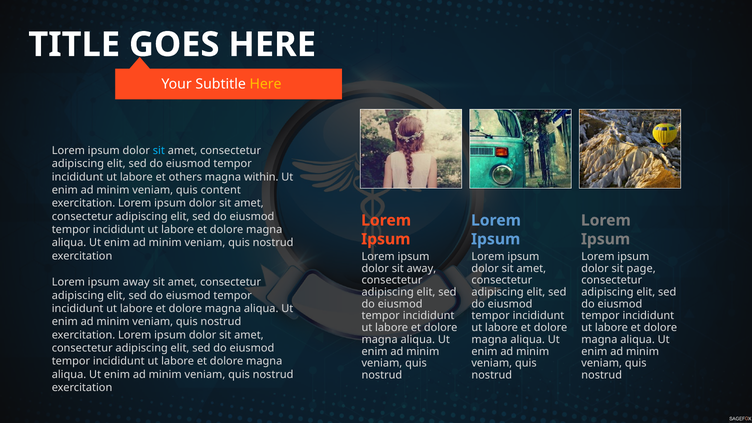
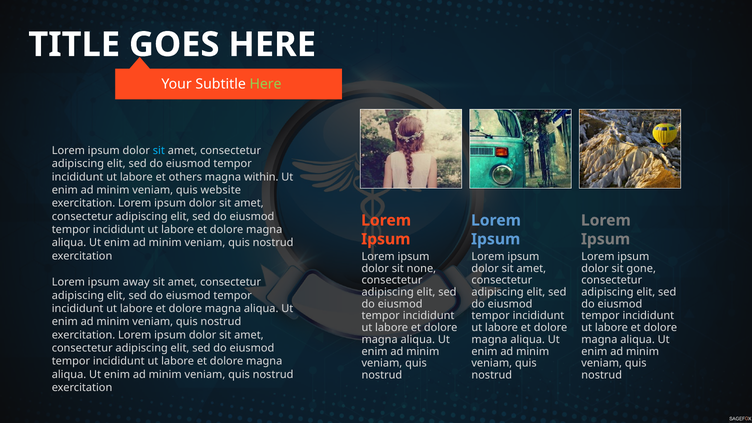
Here colour: yellow -> light green (266, 84)
content: content -> website (221, 190)
sit away: away -> none (421, 268)
page: page -> gone (641, 268)
